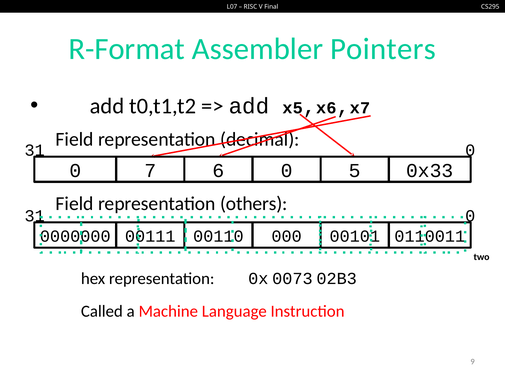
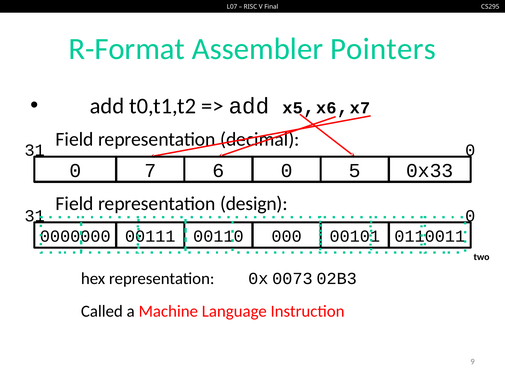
others: others -> design (254, 203)
